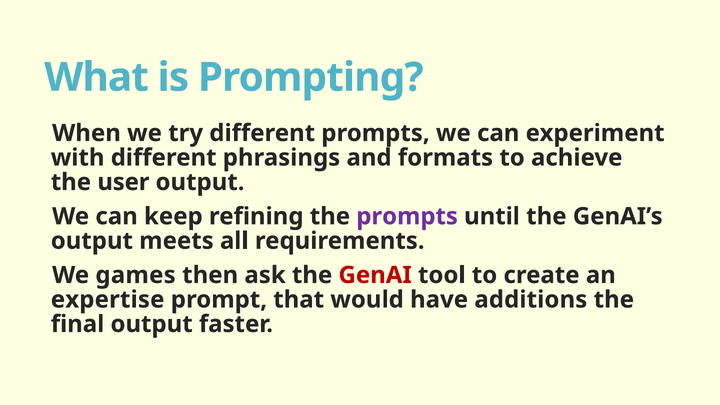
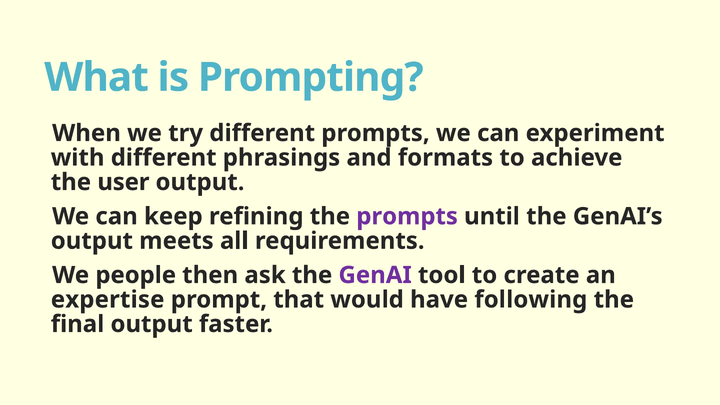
games: games -> people (136, 275)
GenAI colour: red -> purple (375, 275)
additions: additions -> following (531, 300)
